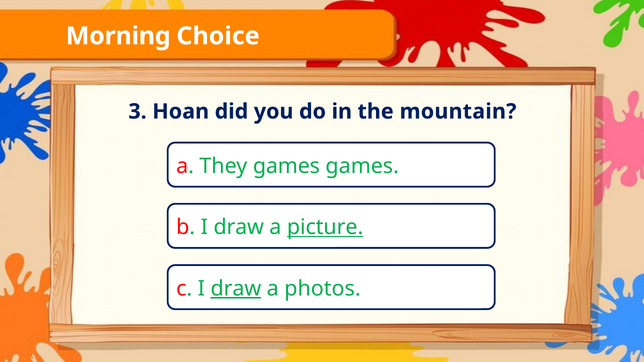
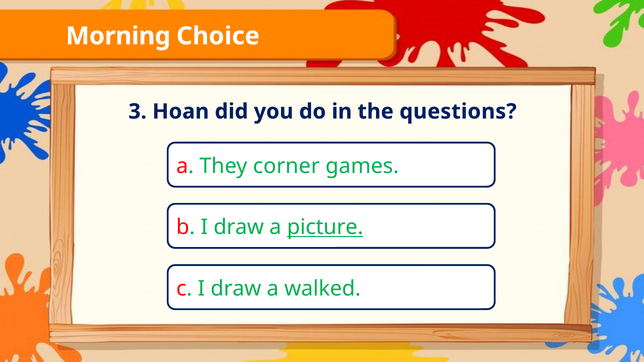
mountain: mountain -> questions (458, 112)
They games: games -> corner (286, 166)
draw underline: present -> none (236, 289)
photos: photos -> walked (323, 289)
